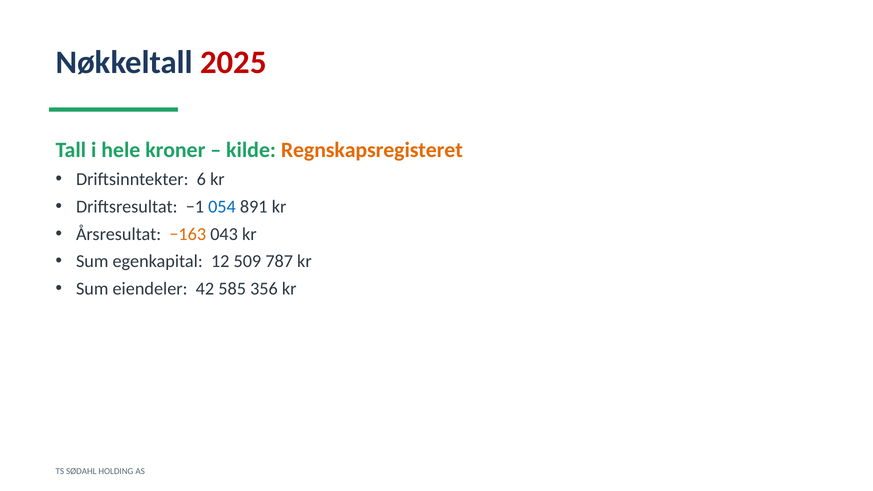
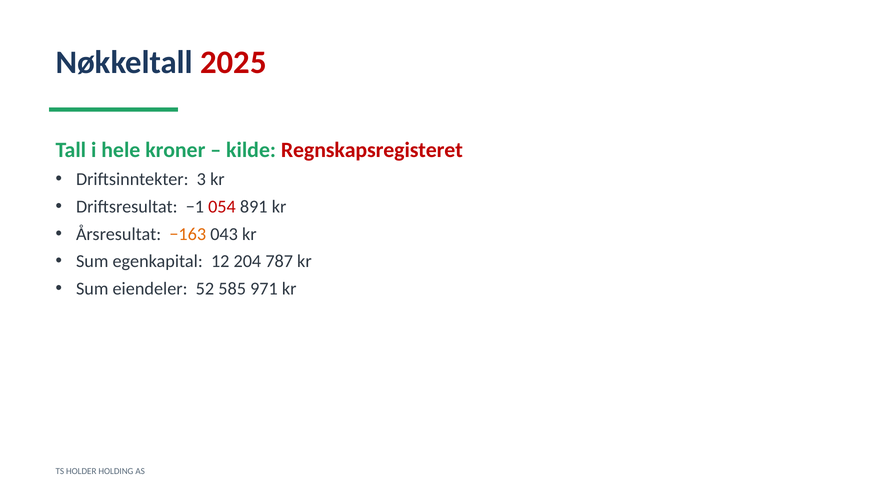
Regnskapsregisteret colour: orange -> red (372, 150)
6: 6 -> 3 (201, 180)
054 colour: blue -> red (222, 207)
509: 509 -> 204 (247, 261)
42: 42 -> 52 (205, 289)
356: 356 -> 971 (264, 289)
SØDAHL: SØDAHL -> HOLDER (81, 471)
